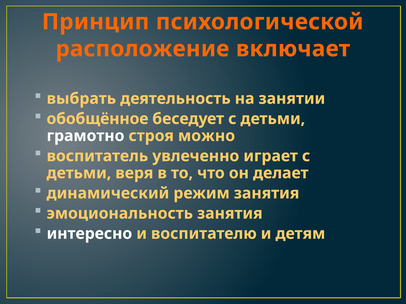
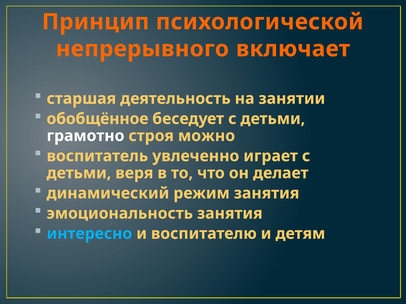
расположение: расположение -> непрерывного (142, 49)
выбрать: выбрать -> старшая (81, 99)
интересно colour: white -> light blue (89, 234)
